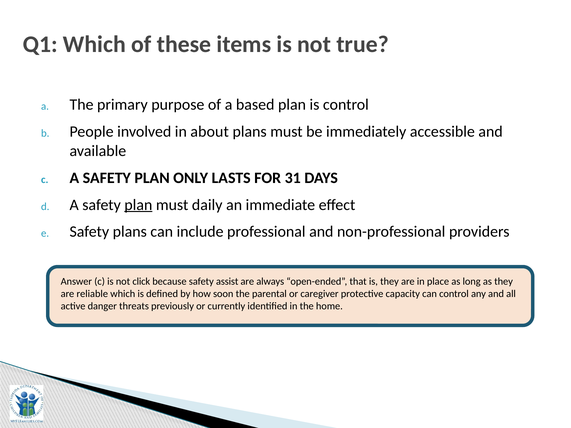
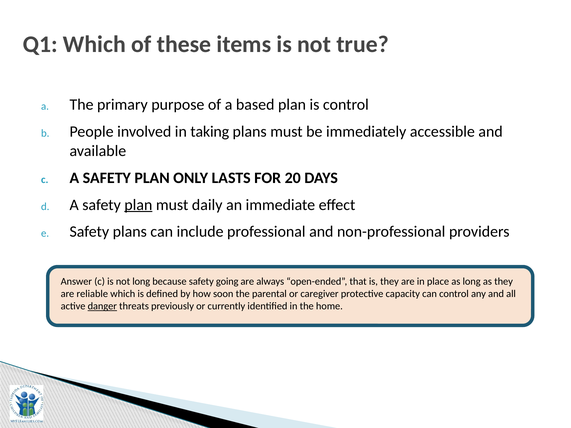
about: about -> taking (210, 132)
31: 31 -> 20 (293, 178)
not click: click -> long (141, 282)
assist: assist -> going (227, 282)
danger underline: none -> present (102, 306)
